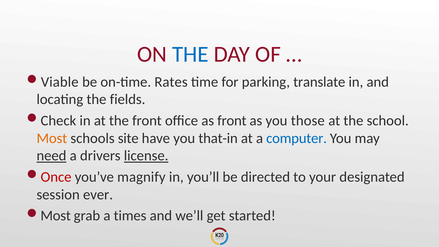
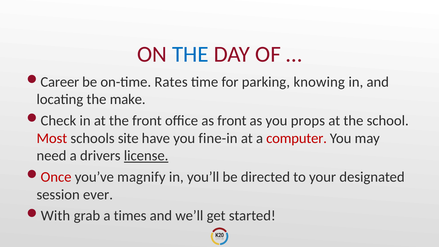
Viable: Viable -> Career (60, 82)
translate: translate -> knowing (319, 82)
fields: fields -> make (128, 99)
those: those -> props (308, 121)
Most colour: orange -> red (52, 138)
that-in: that-in -> fine-in (218, 138)
computer colour: blue -> red (297, 138)
need underline: present -> none (51, 156)
Most: Most -> With (55, 216)
